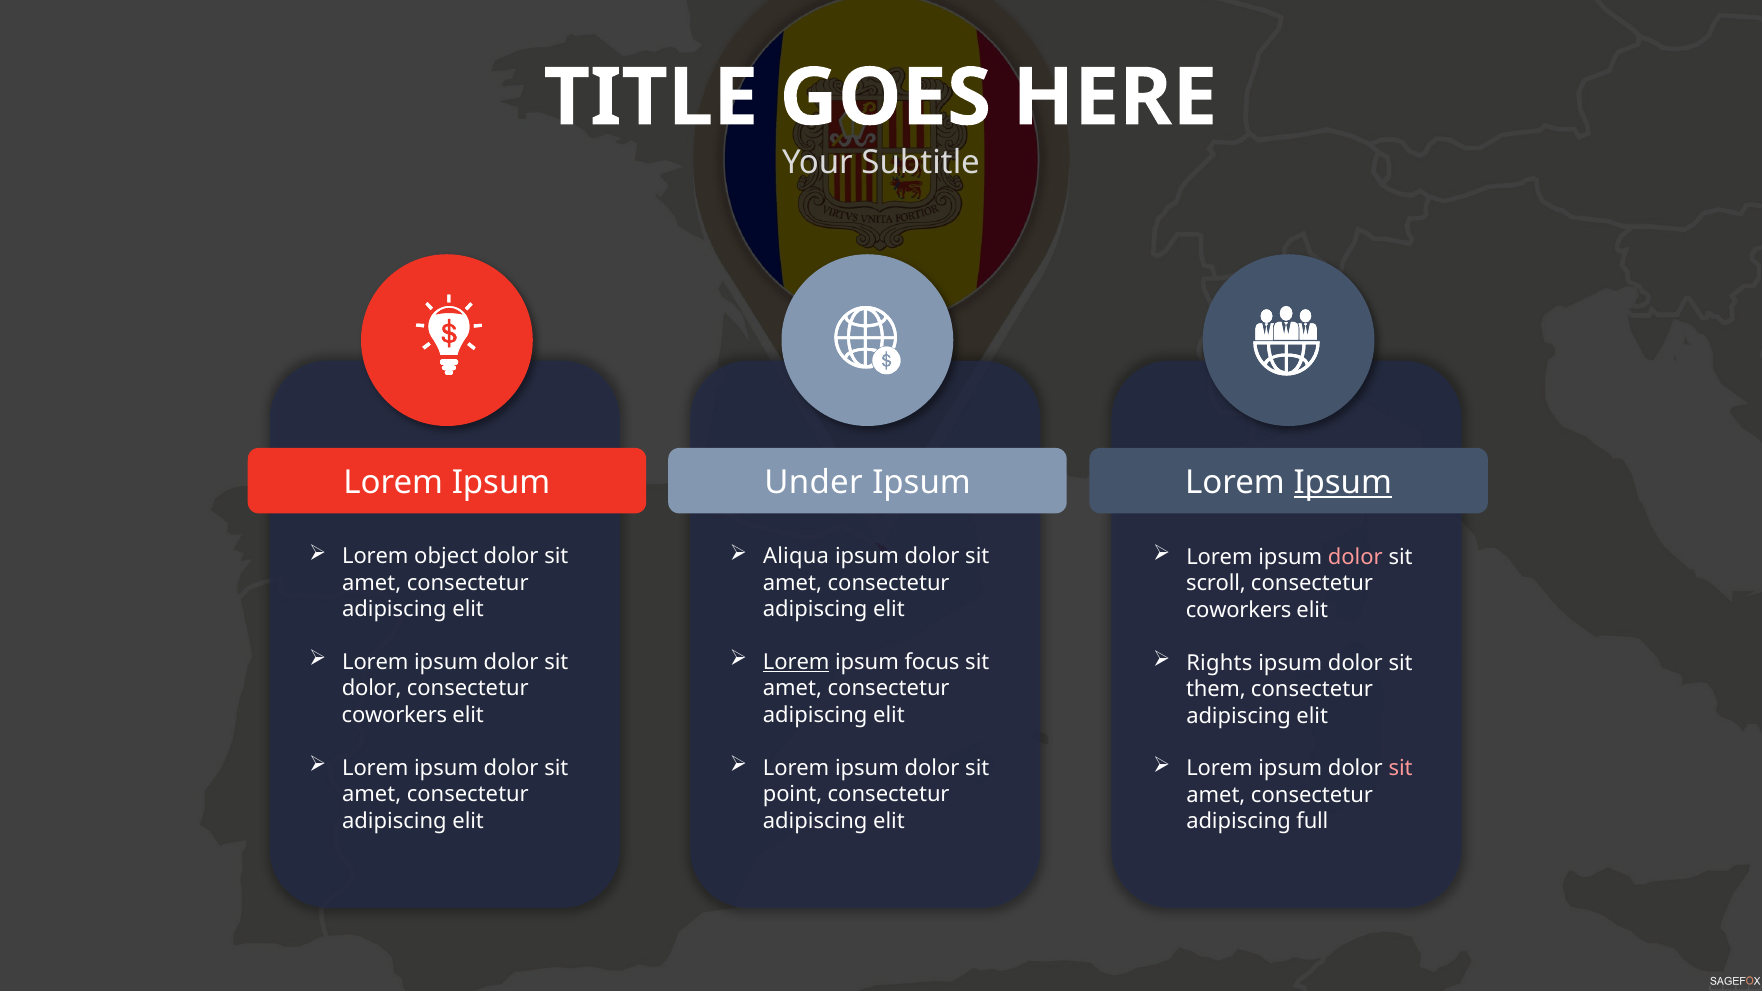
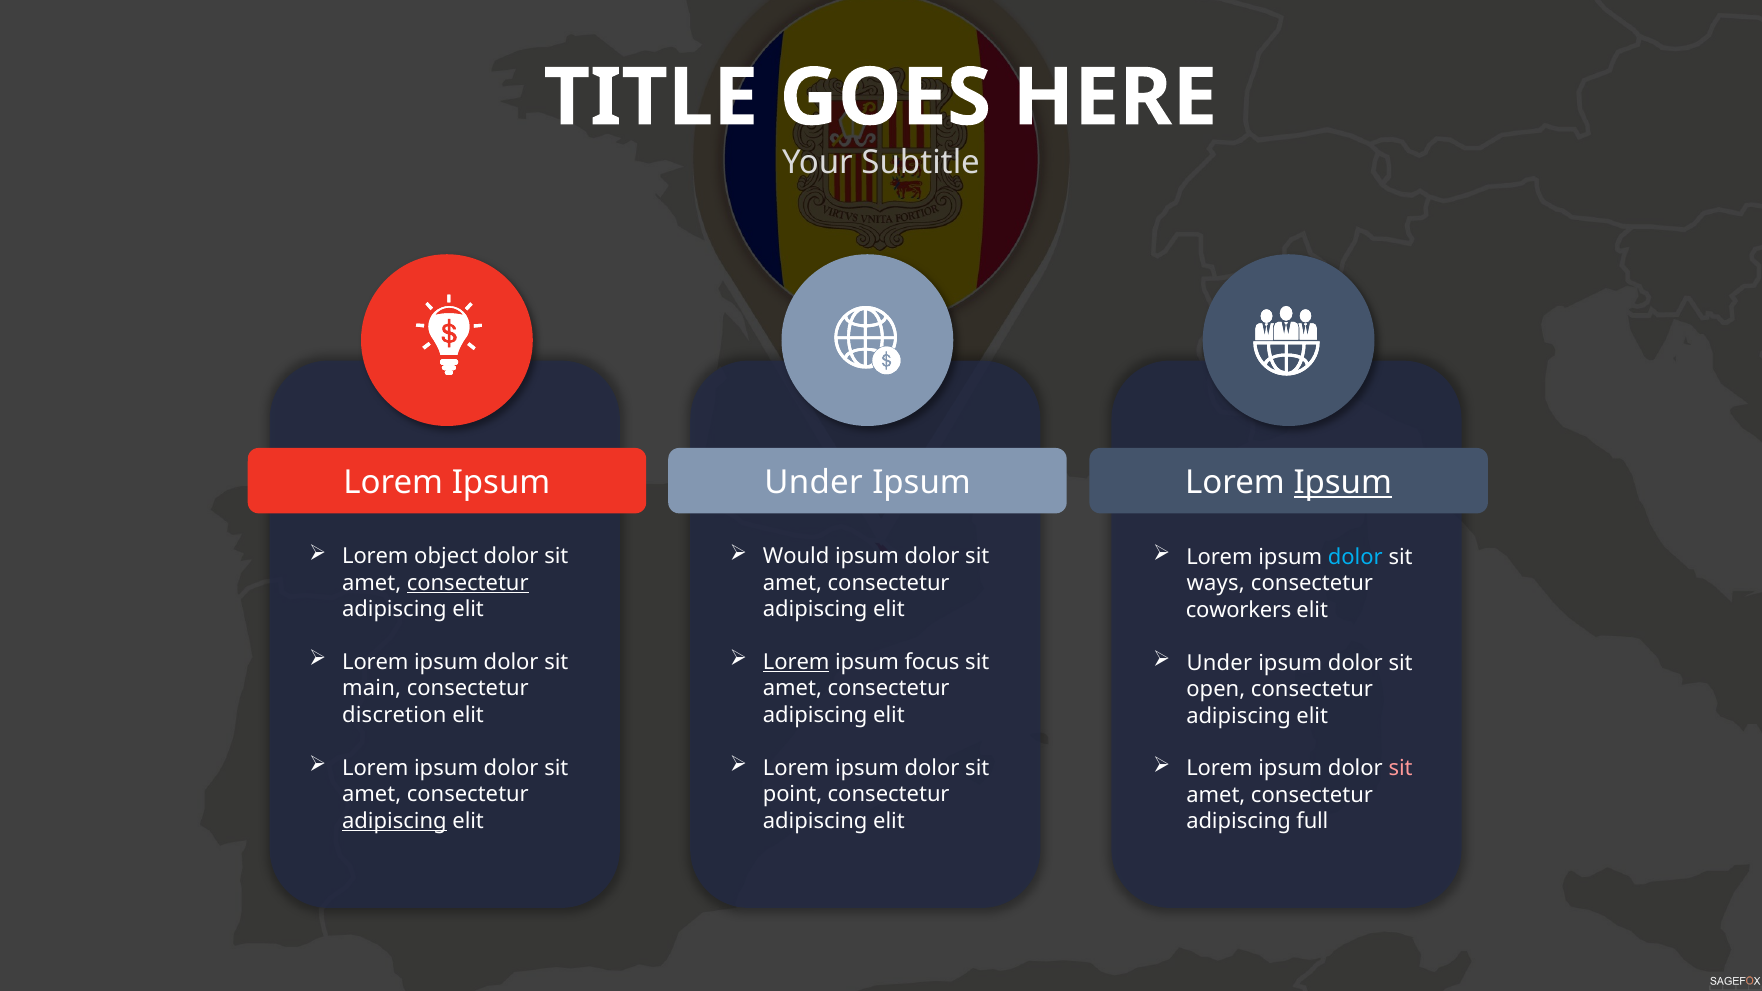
Aliqua: Aliqua -> Would (796, 557)
dolor colour: pink -> light blue (1355, 557)
consectetur underline: none -> present (468, 583)
scroll: scroll -> ways (1216, 584)
Rights: Rights -> Under (1219, 663)
dolor: dolor -> main (372, 689)
them: them -> open (1216, 689)
coworkers: coworkers -> discretion (394, 715)
adipiscing underline: none -> present (394, 821)
